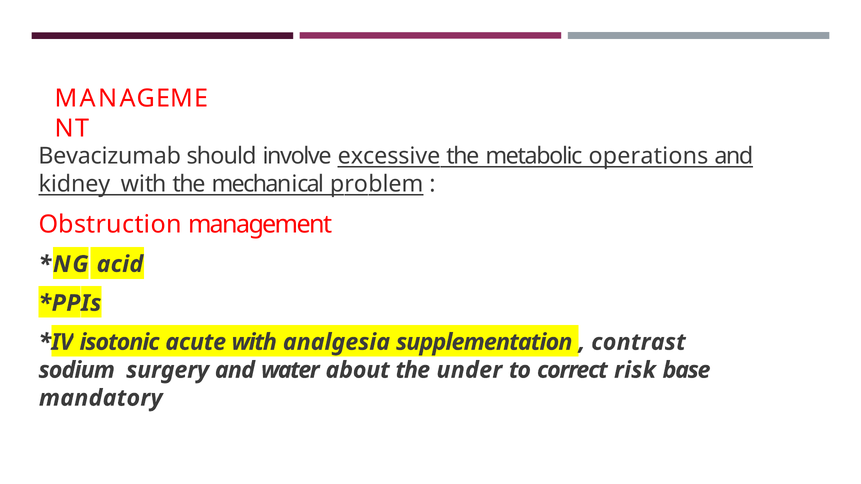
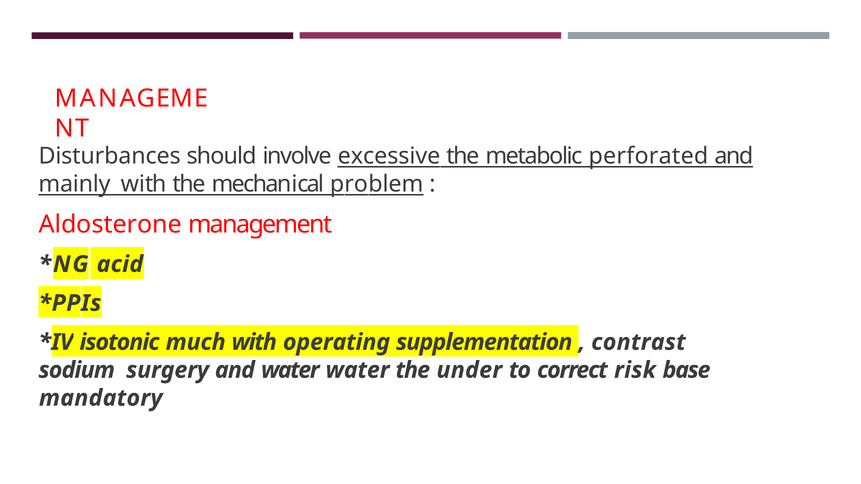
Bevacizumab: Bevacizumab -> Disturbances (110, 156)
operations: operations -> perforated (648, 156)
kidney: kidney -> mainly (74, 184)
Obstruction: Obstruction -> Aldosterone (110, 224)
acute: acute -> much (196, 342)
analgesia: analgesia -> operating (337, 342)
water about: about -> water (358, 370)
